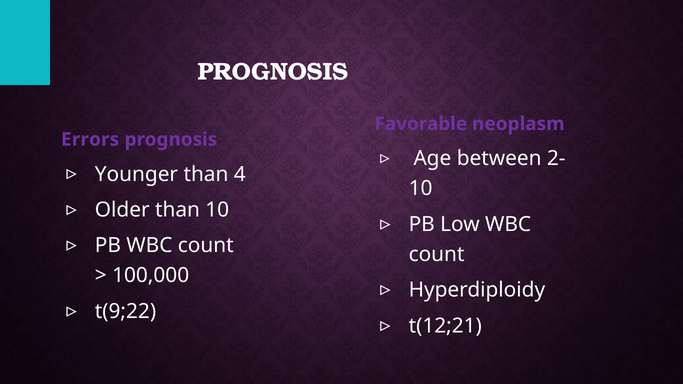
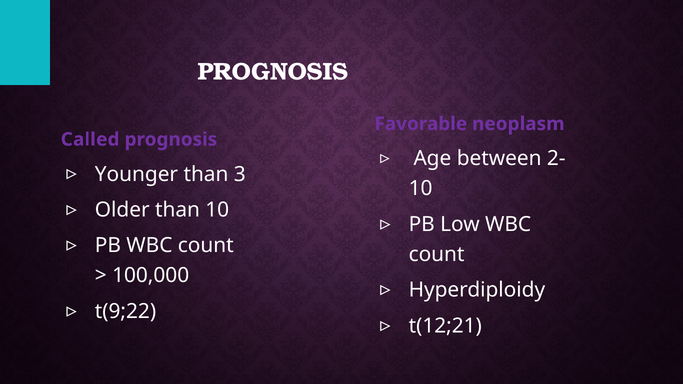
Errors: Errors -> Called (90, 140)
4: 4 -> 3 (240, 174)
